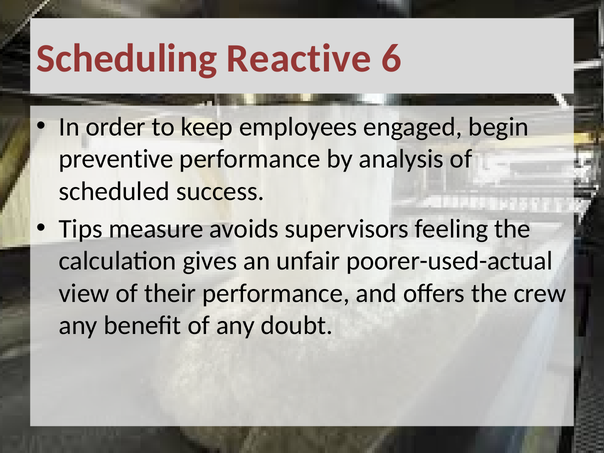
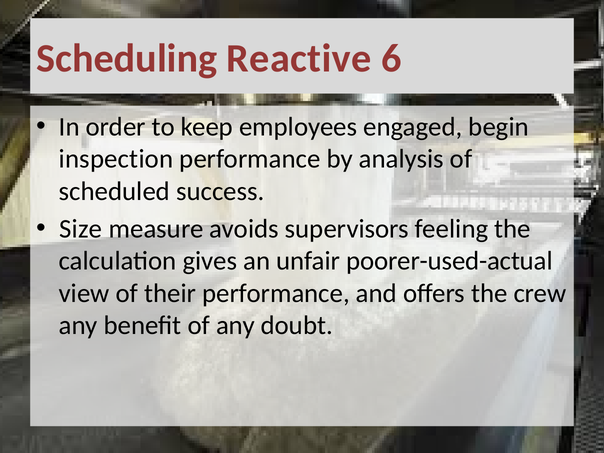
preventive: preventive -> inspection (116, 159)
Tips: Tips -> Size (81, 229)
